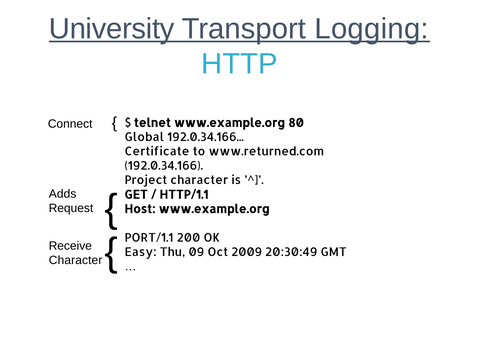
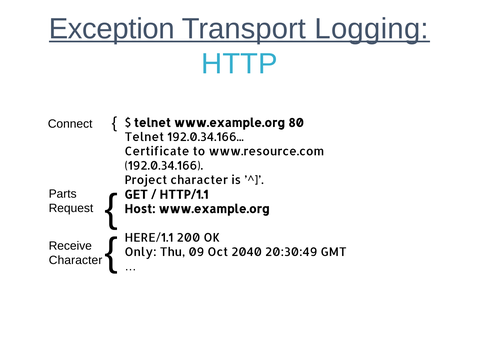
University: University -> Exception (112, 29)
Global: Global -> Telnet (144, 137)
www.returned.com: www.returned.com -> www.resource.com (266, 152)
Adds: Adds -> Parts (63, 194)
PORT/1.1: PORT/1.1 -> HERE/1.1 (149, 238)
Easy: Easy -> Only (141, 252)
2009: 2009 -> 2040 (247, 252)
